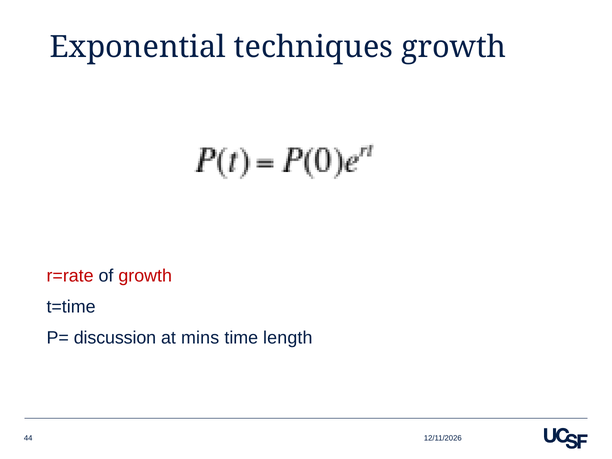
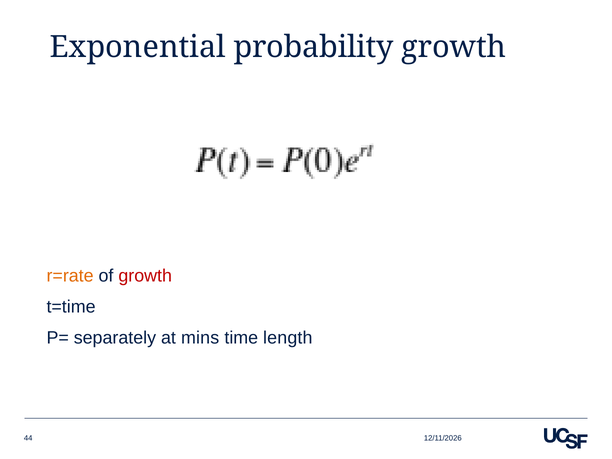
techniques: techniques -> probability (314, 47)
r=rate colour: red -> orange (70, 276)
discussion: discussion -> separately (115, 338)
